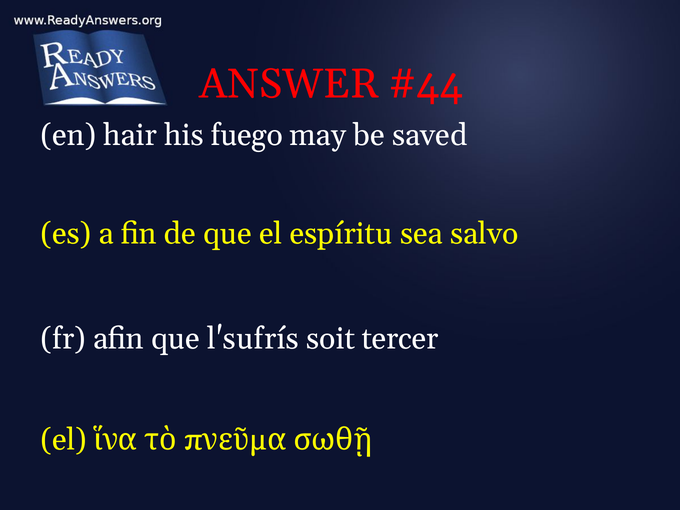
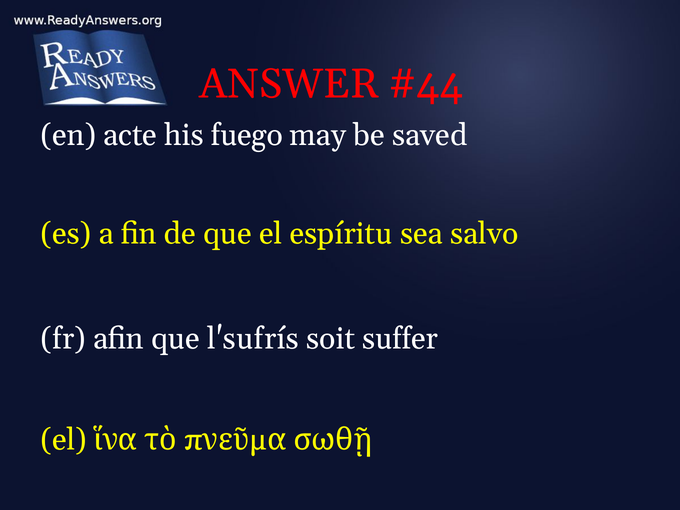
hair: hair -> acte (130, 135)
tercer: tercer -> suffer (400, 339)
